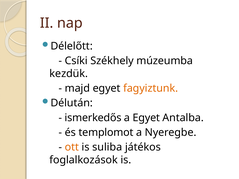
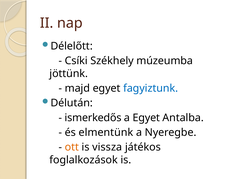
kezdük: kezdük -> jöttünk (69, 74)
fagyiztunk colour: orange -> blue (151, 88)
templomot: templomot -> elmentünk (106, 133)
suliba: suliba -> vissza (107, 147)
